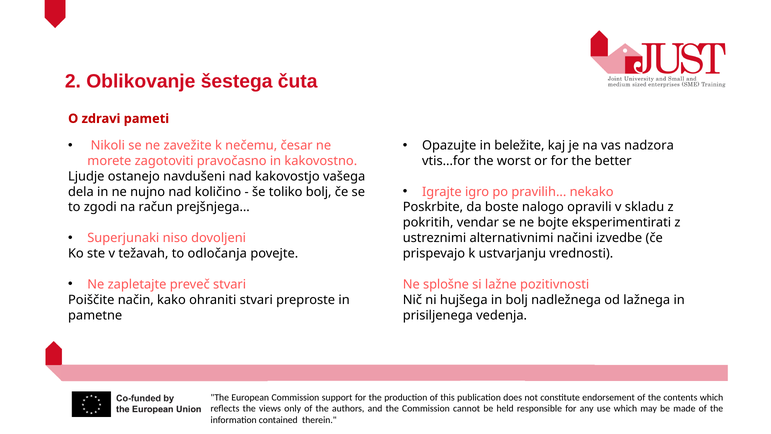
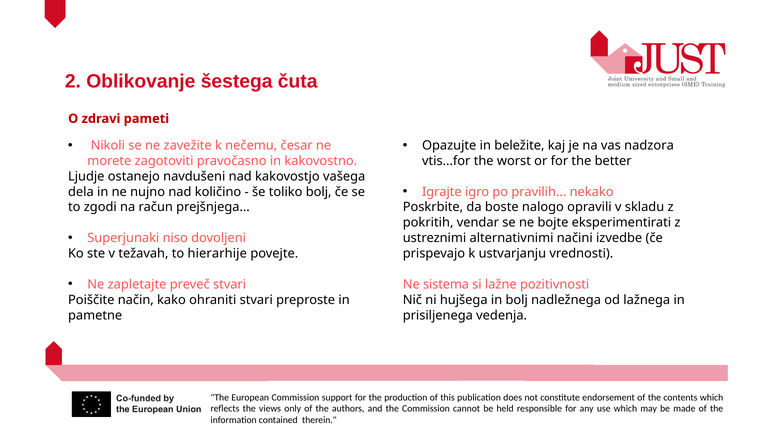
odločanja: odločanja -> hierarhije (217, 253)
splošne: splošne -> sistema (446, 284)
